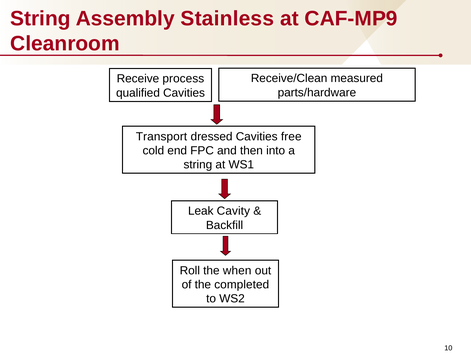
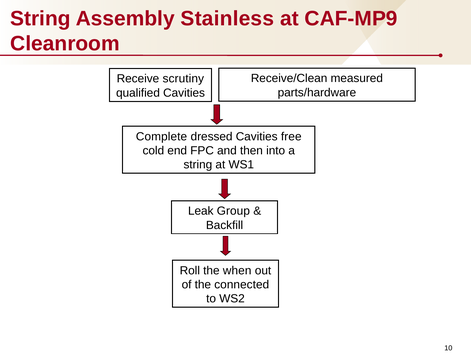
process: process -> scrutiny (183, 79)
Transport: Transport -> Complete (162, 137)
Cavity: Cavity -> Group (233, 211)
completed: completed -> connected (242, 285)
